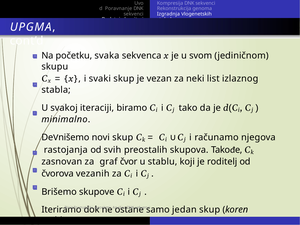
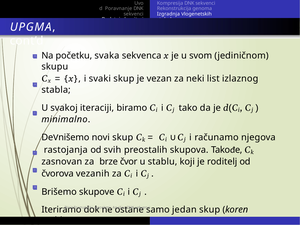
graf: graf -> brze (109, 162)
